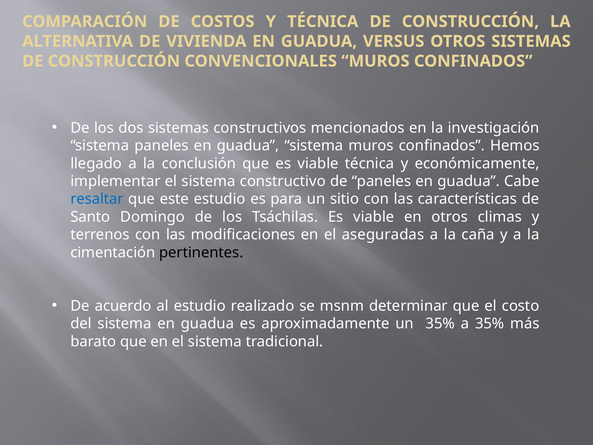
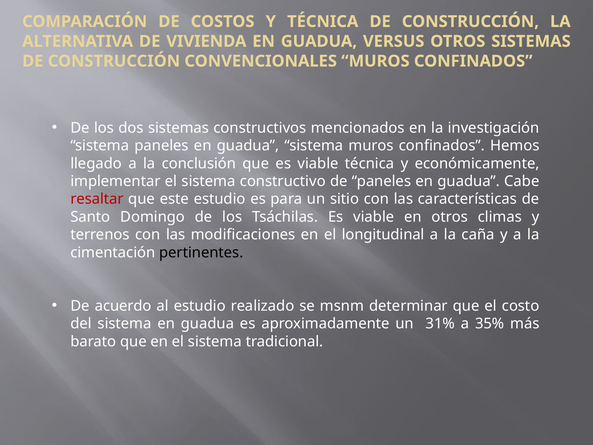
resaltar colour: blue -> red (97, 199)
aseguradas: aseguradas -> longitudinal (383, 235)
un 35%: 35% -> 31% (440, 323)
